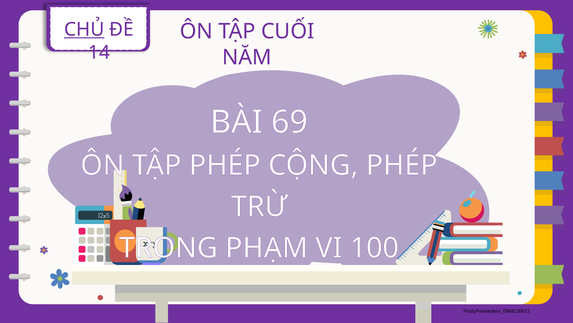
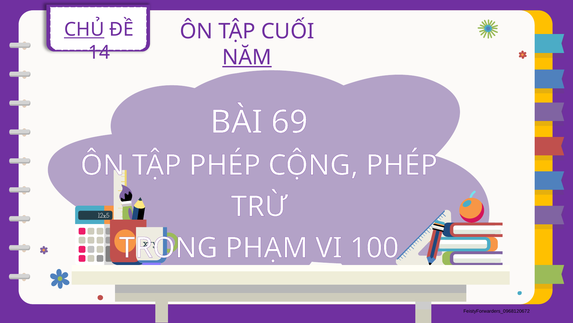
NĂM underline: none -> present (247, 57)
